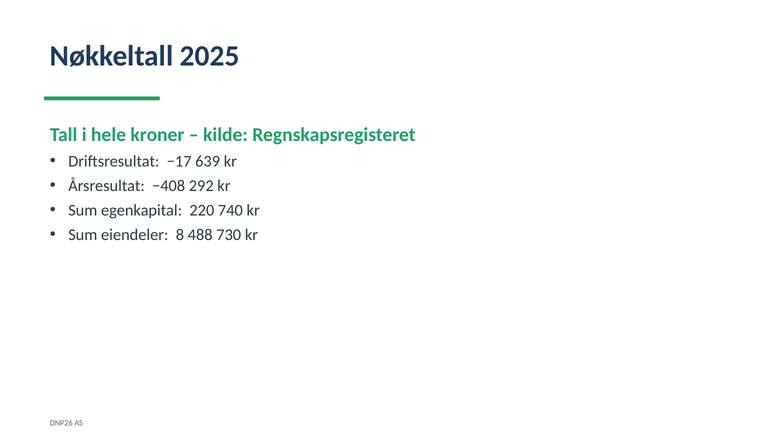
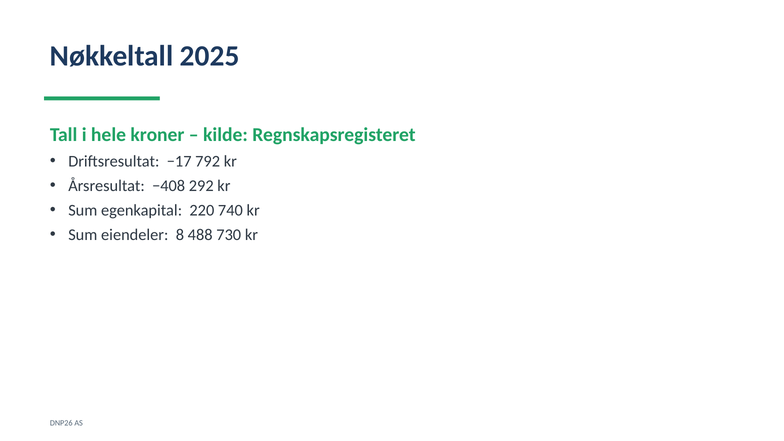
639: 639 -> 792 (208, 161)
